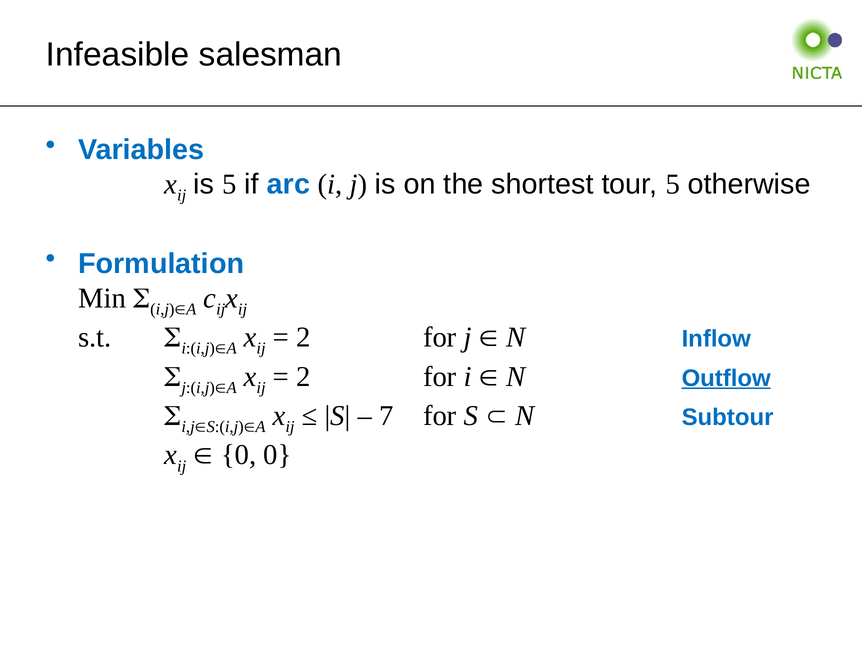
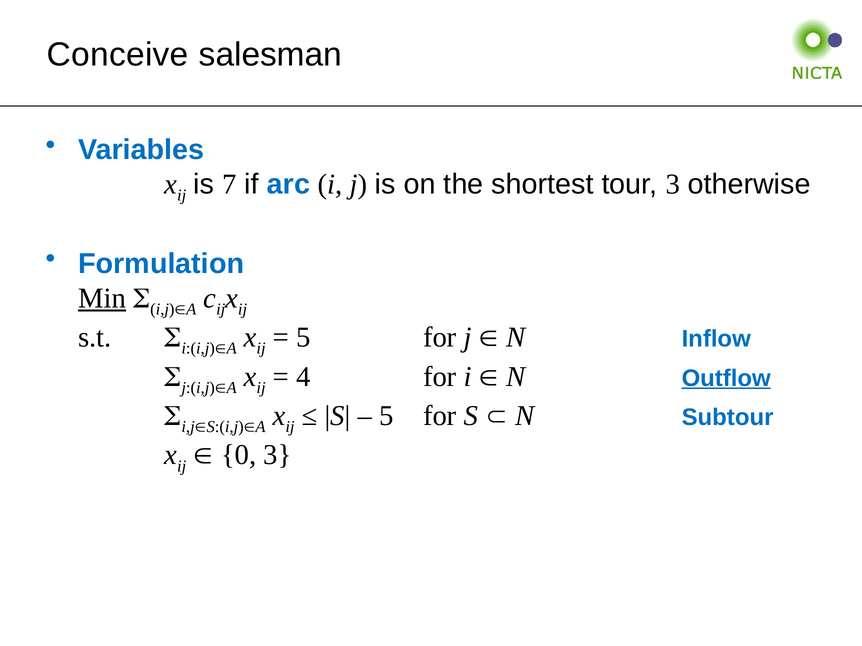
Infeasible: Infeasible -> Conceive (118, 55)
is 5: 5 -> 7 (229, 184)
tour 5: 5 -> 3 (673, 184)
Min underline: none -> present (102, 298)
2: 2 -> 5 (303, 338)
2: 2 -> 4 (303, 377)
7: 7 -> 5 (386, 416)
0 0: 0 -> 3 (278, 455)
